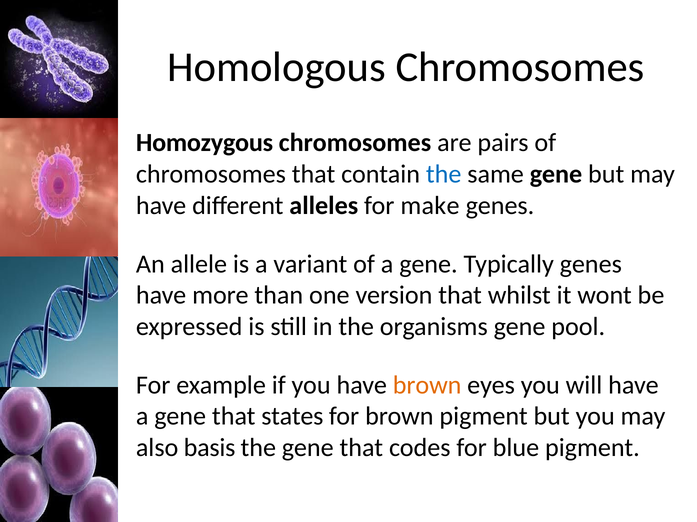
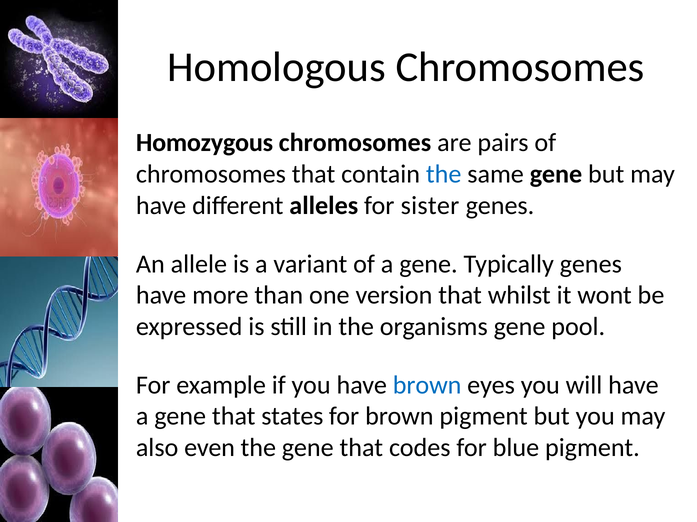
make: make -> sister (430, 206)
brown colour: orange -> blue (427, 386)
basis: basis -> even (210, 448)
